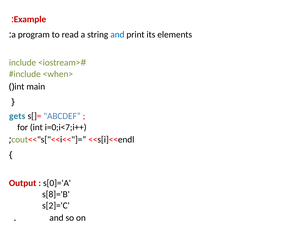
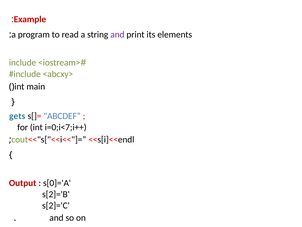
and colour: blue -> purple (117, 35)
<when>: <when> -> <abcxy> (58, 74)
s[8]='B: s[8]='B -> s[2]='B (56, 194)
